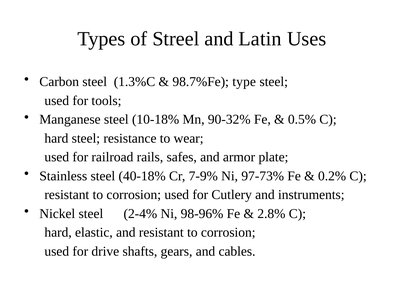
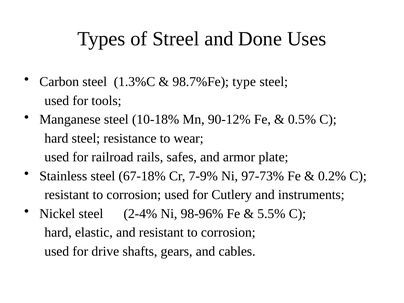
Latin: Latin -> Done (260, 39)
90-32%: 90-32% -> 90-12% (229, 119)
40-18%: 40-18% -> 67-18% (142, 176)
2.8%: 2.8% -> 5.5% (271, 214)
